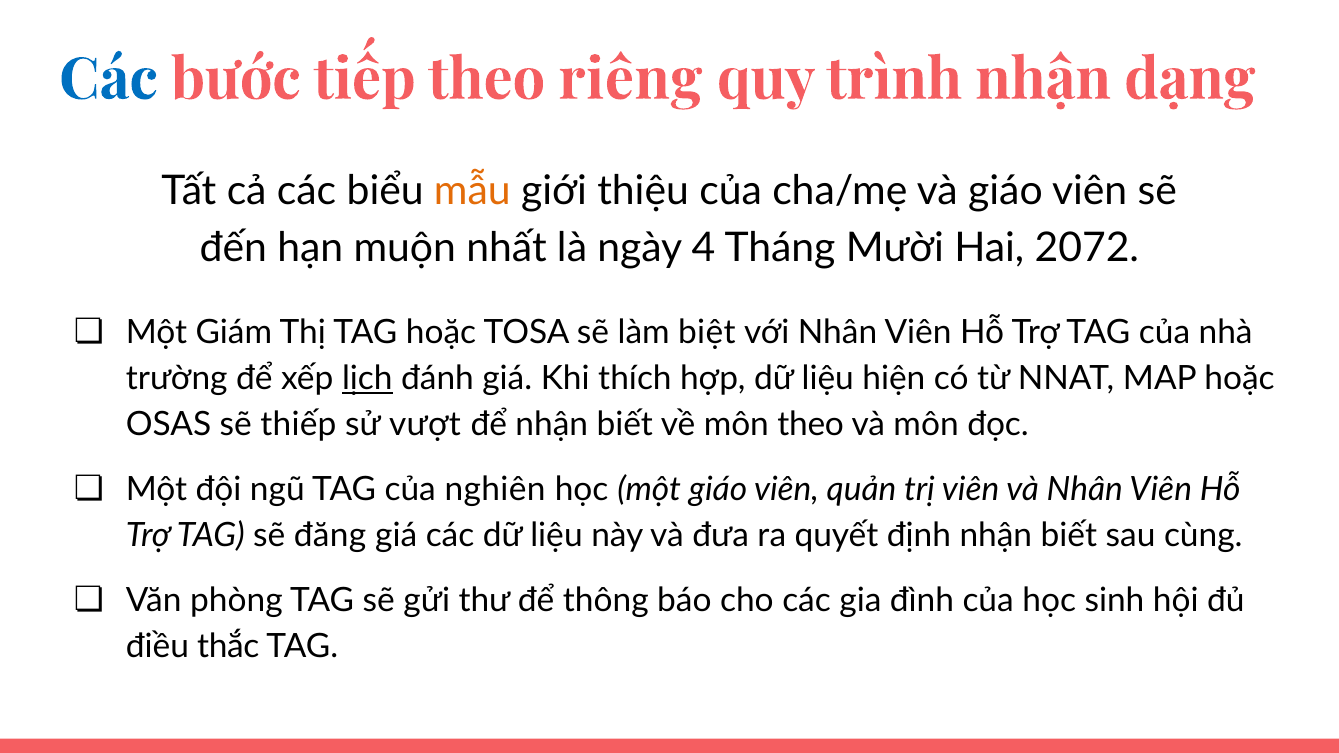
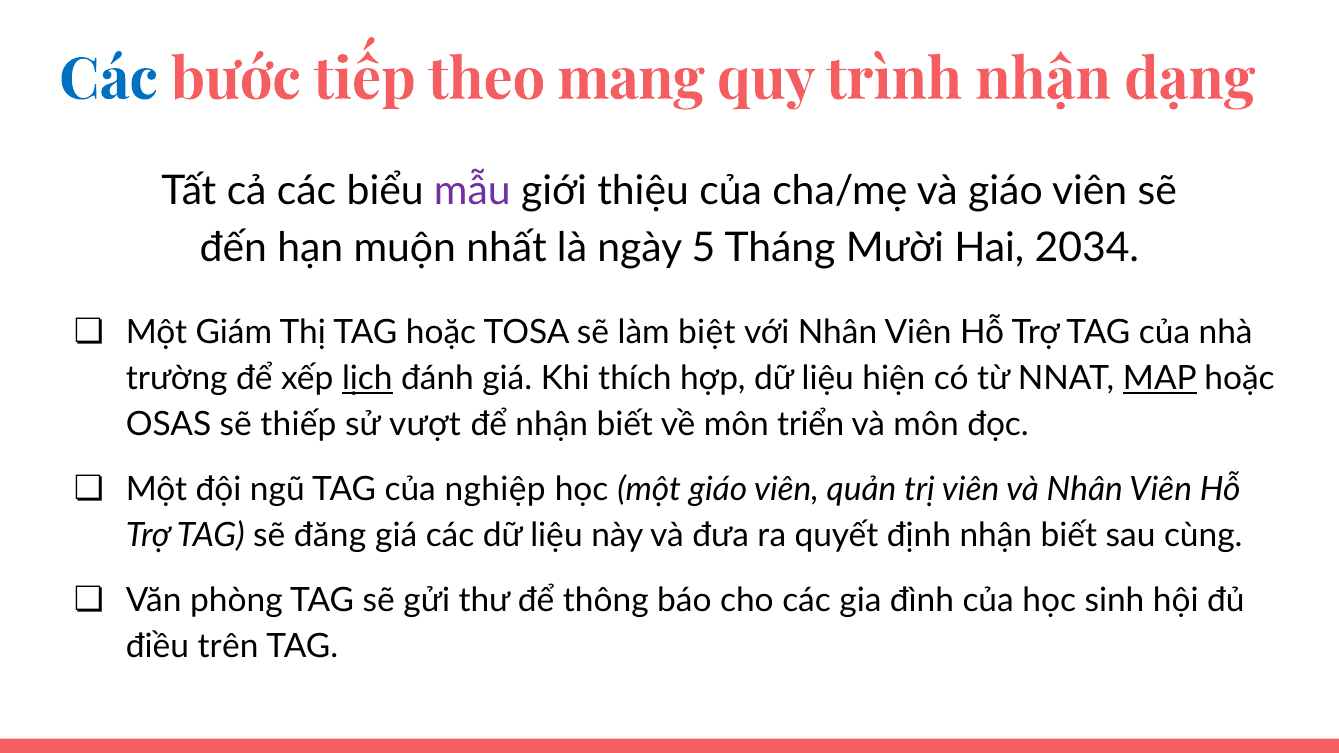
riêng: riêng -> mang (631, 80)
mẫu colour: orange -> purple (472, 191)
4: 4 -> 5 (704, 248)
2072: 2072 -> 2034 (1087, 248)
MAP underline: none -> present (1160, 378)
môn theo: theo -> triển (811, 425)
nghiên: nghiên -> nghiệp (495, 489)
thắc: thắc -> trên (228, 646)
